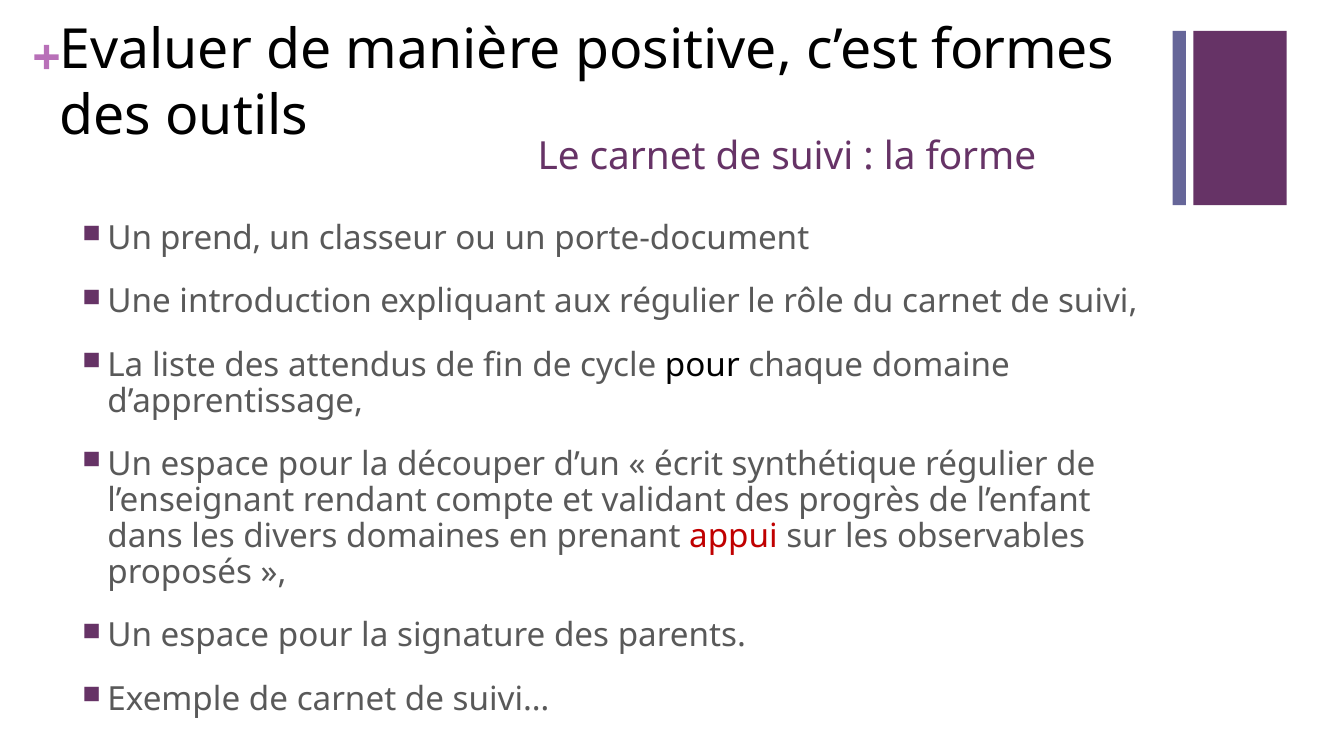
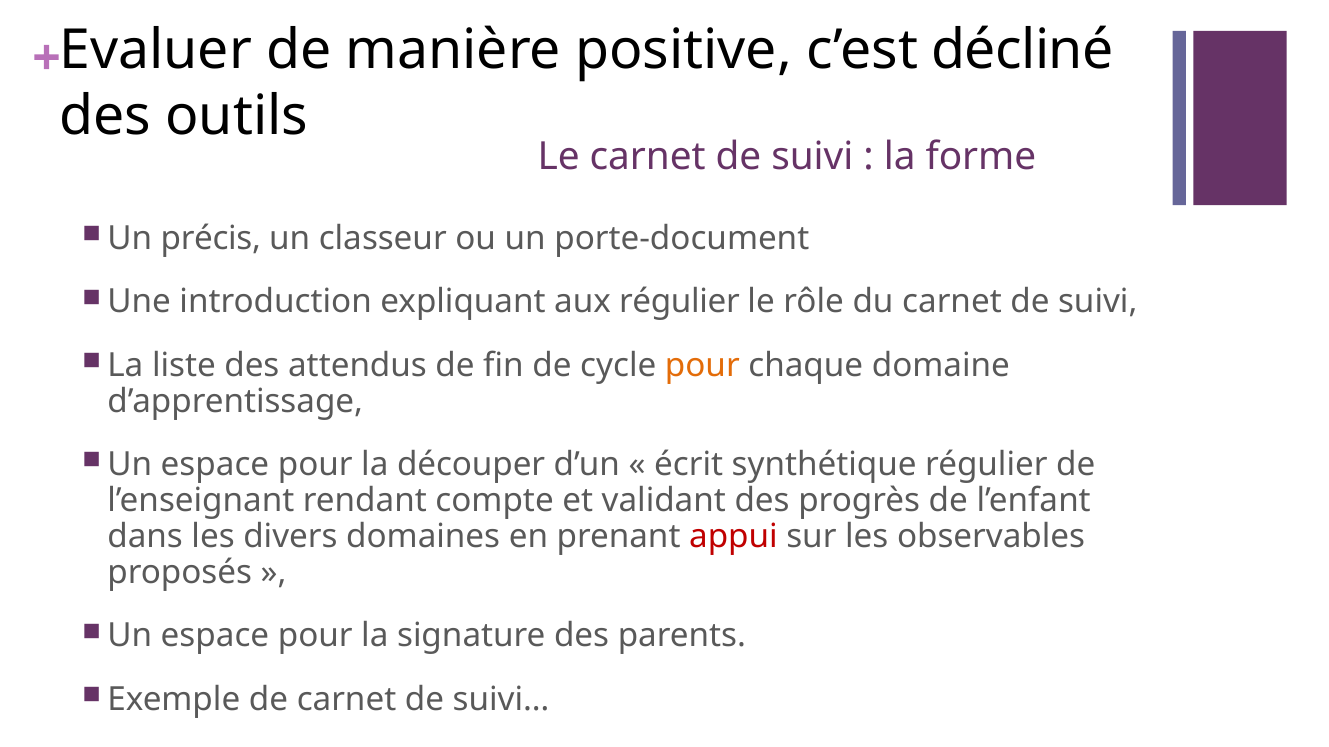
formes: formes -> décliné (1023, 50)
prend: prend -> précis (211, 239)
pour colour: black -> orange (702, 366)
